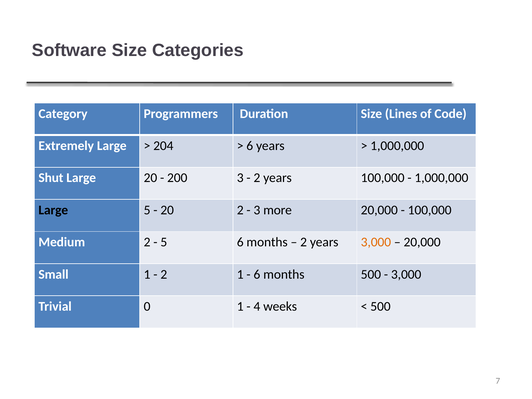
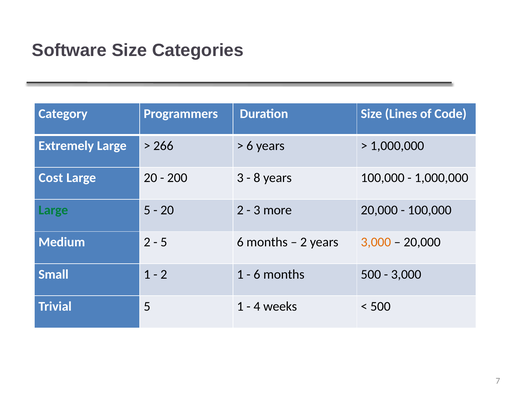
204: 204 -> 266 (163, 146)
Shut: Shut -> Cost (51, 178)
2: 2 -> 8 (257, 178)
Large colour: black -> green (53, 210)
Trivial 0: 0 -> 5 (147, 307)
